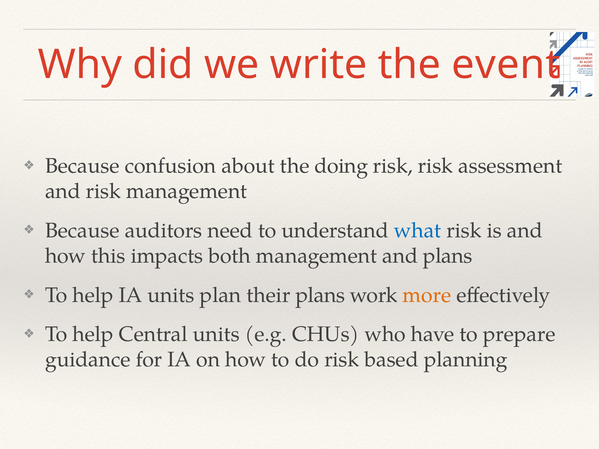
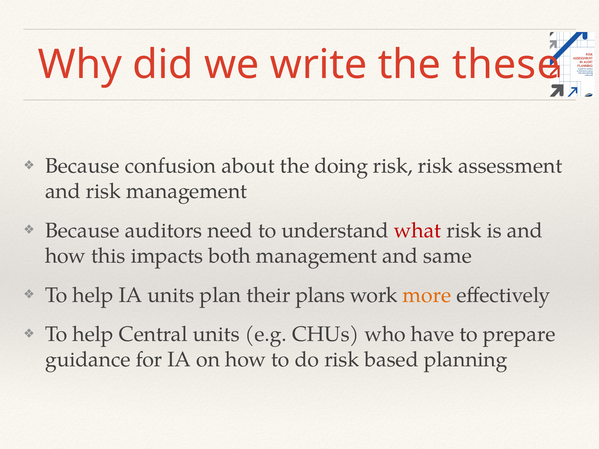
event: event -> these (506, 65)
what colour: blue -> red (418, 231)
and plans: plans -> same (448, 256)
